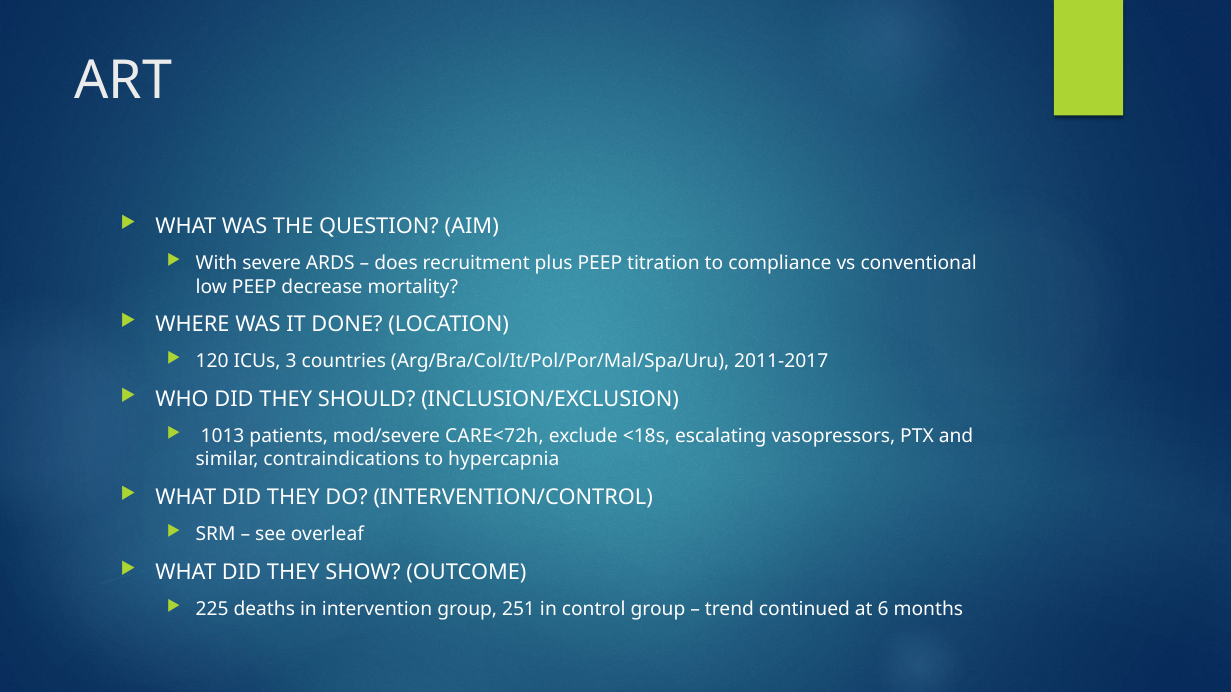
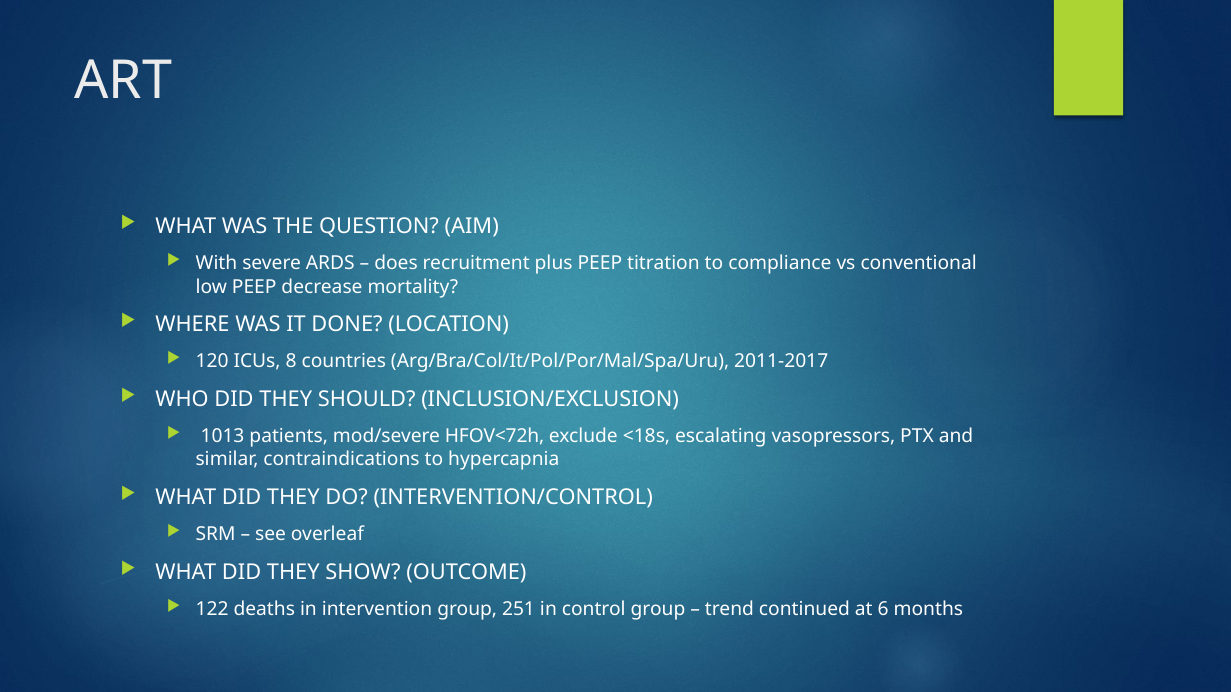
3: 3 -> 8 (291, 362)
CARE<72h: CARE<72h -> HFOV<72h (495, 437)
225: 225 -> 122 (212, 610)
